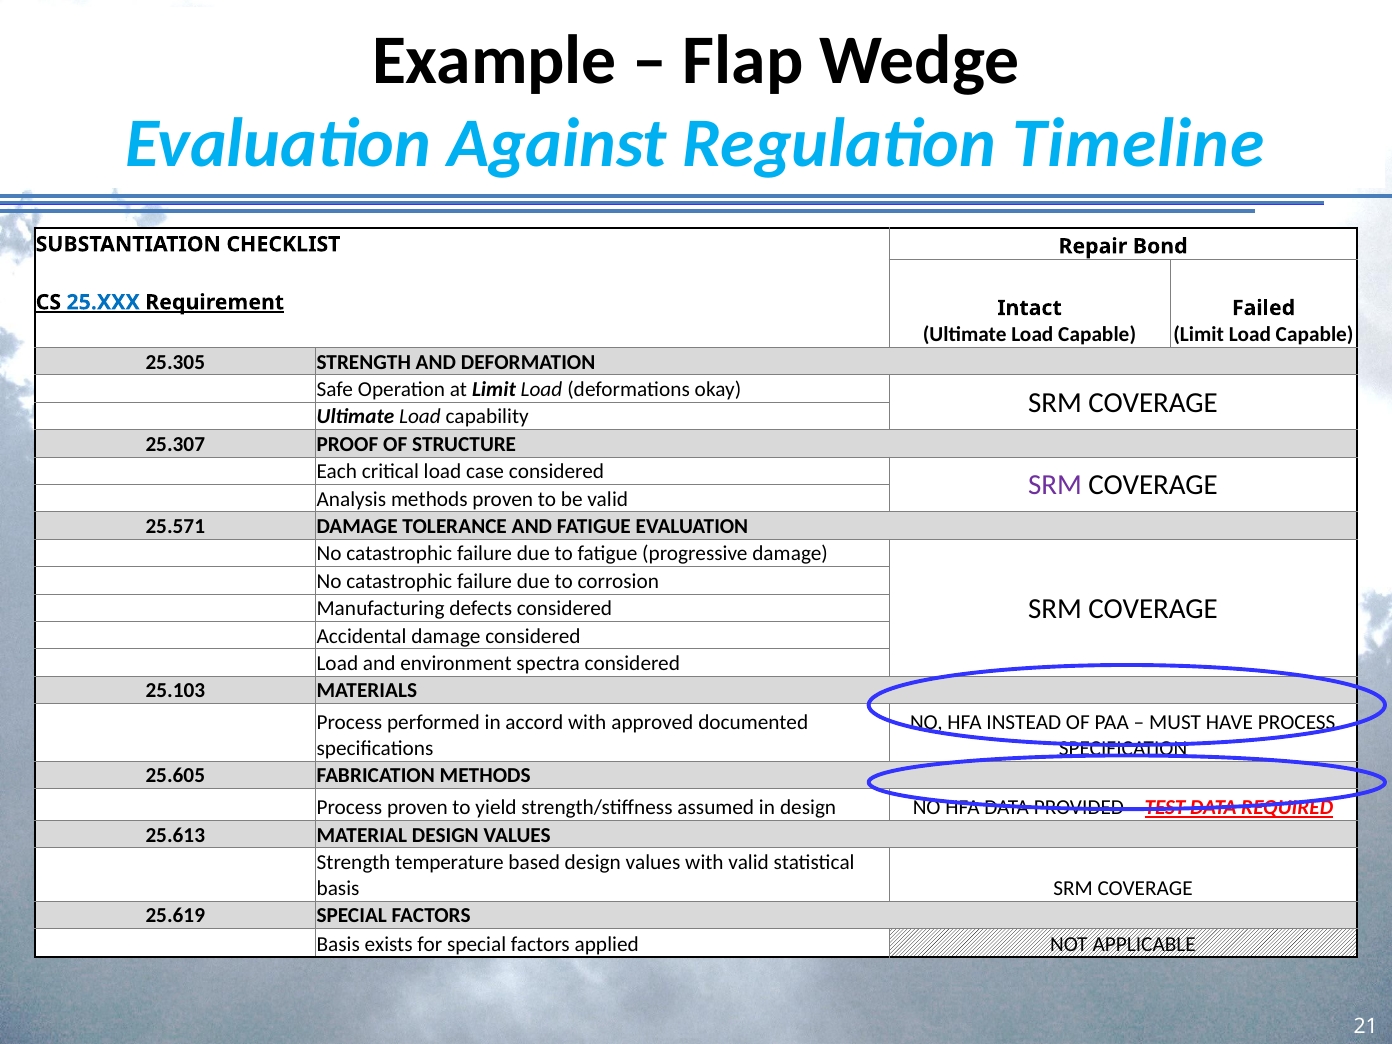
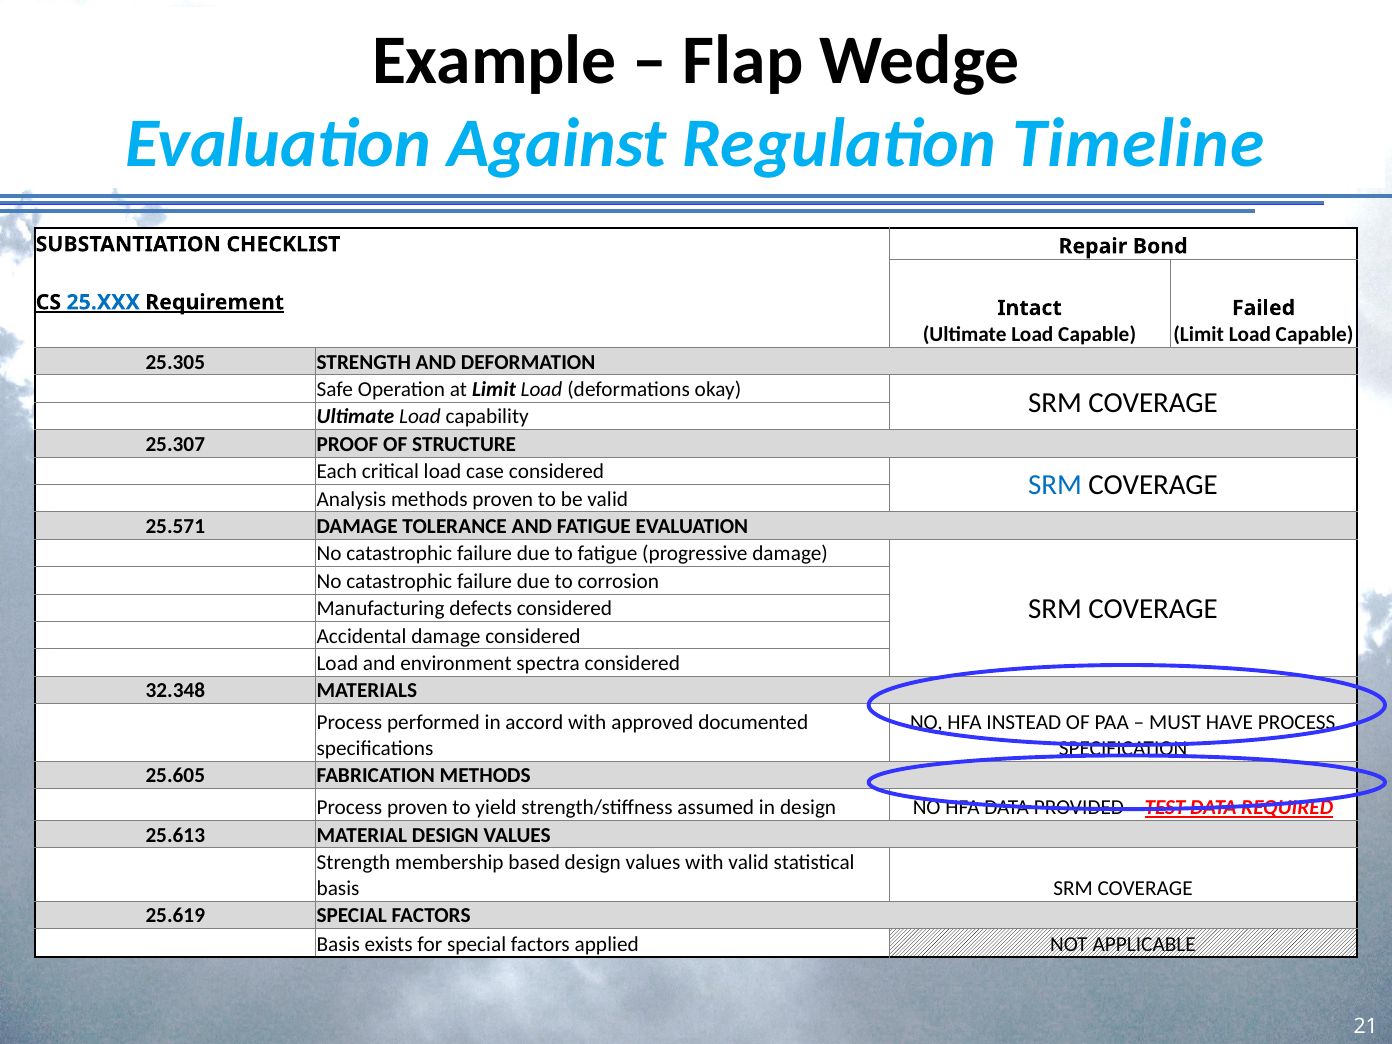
SRM colour: purple -> blue (1055, 485)
25.103: 25.103 -> 32.348 (175, 691)
temperature: temperature -> membership (449, 862)
